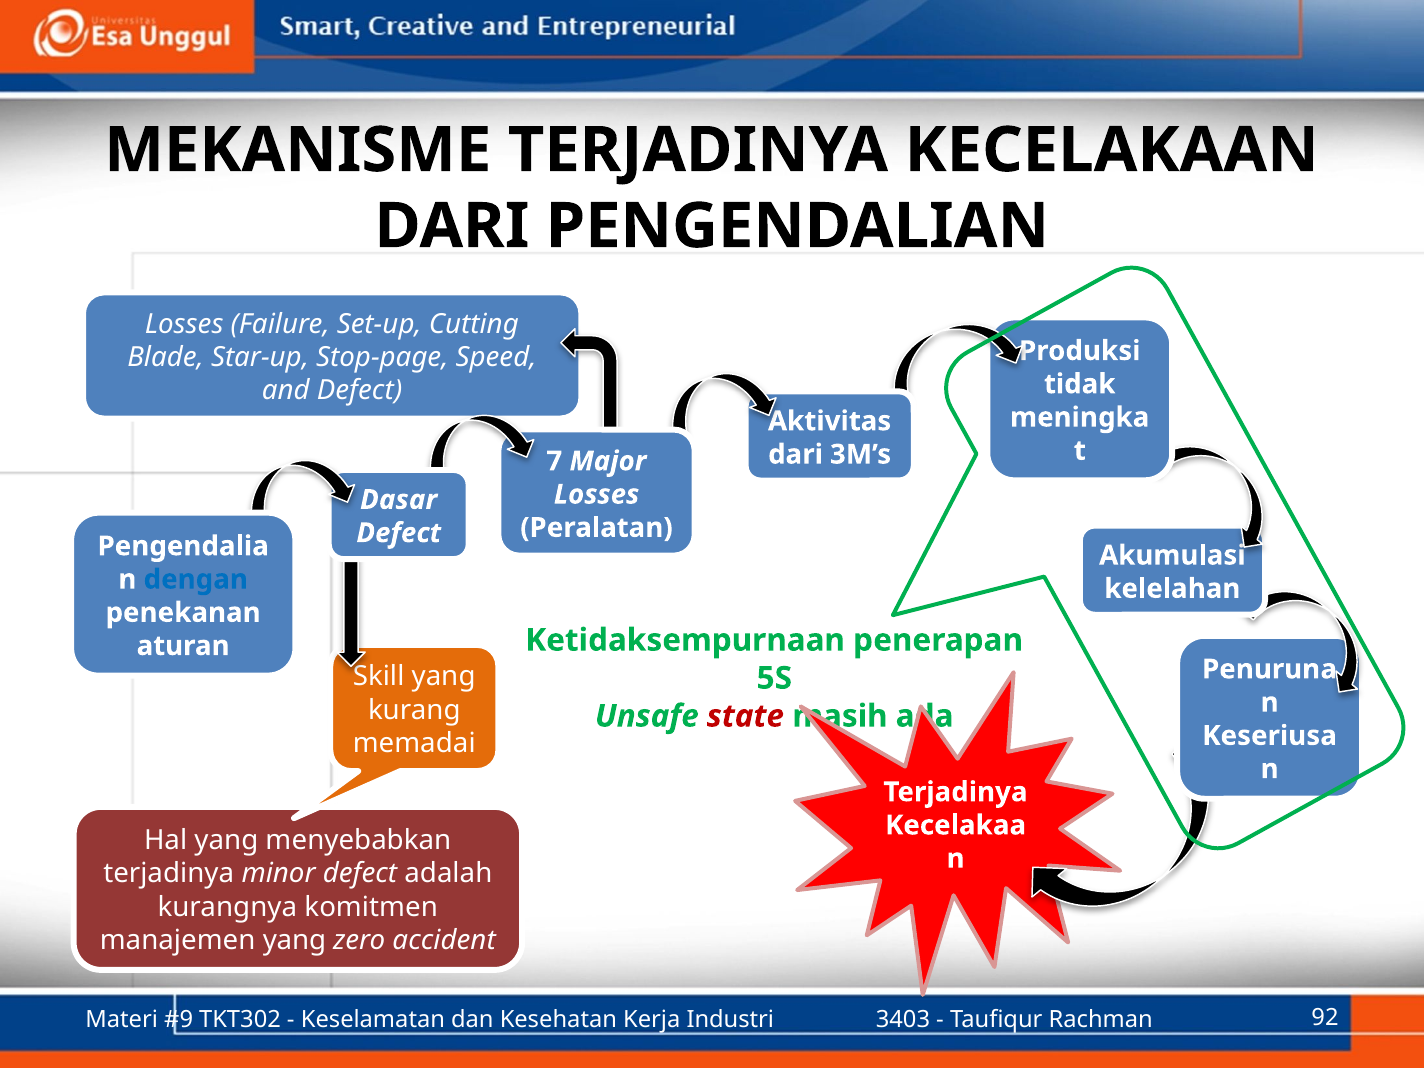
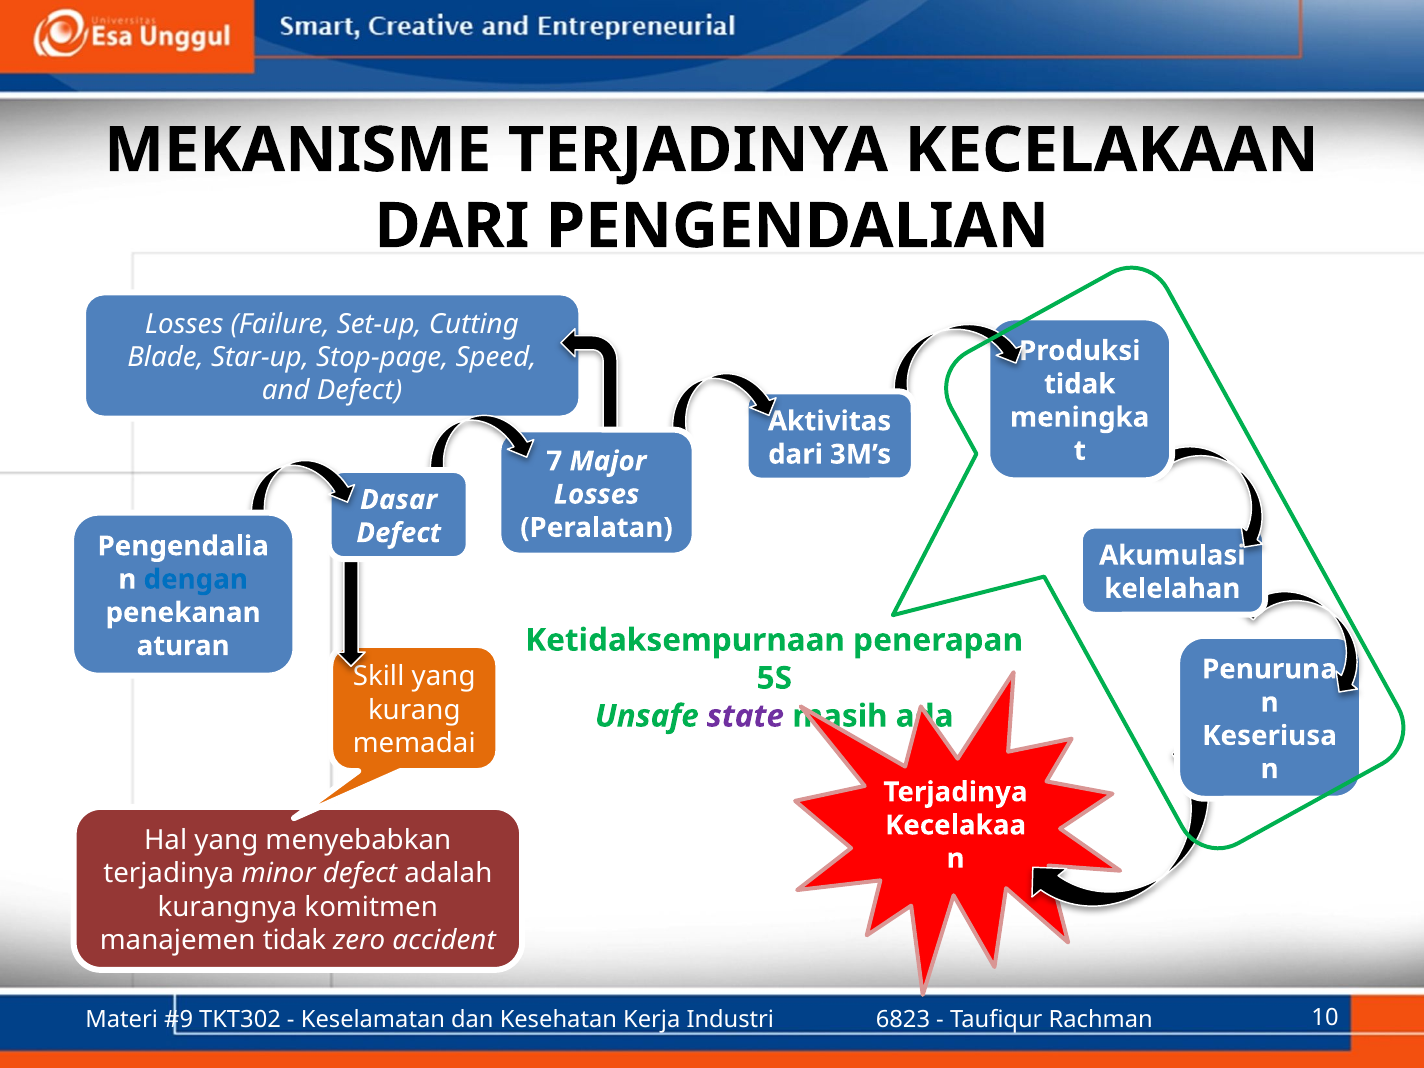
state colour: red -> purple (745, 716)
manajemen yang: yang -> tidak (294, 940)
3403: 3403 -> 6823 (903, 1020)
92: 92 -> 10 (1325, 1018)
